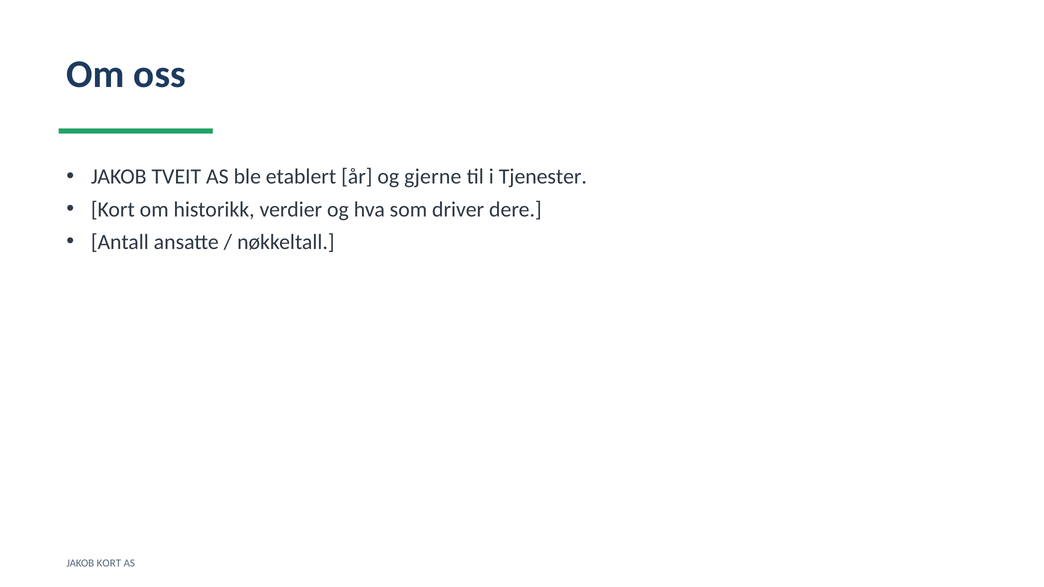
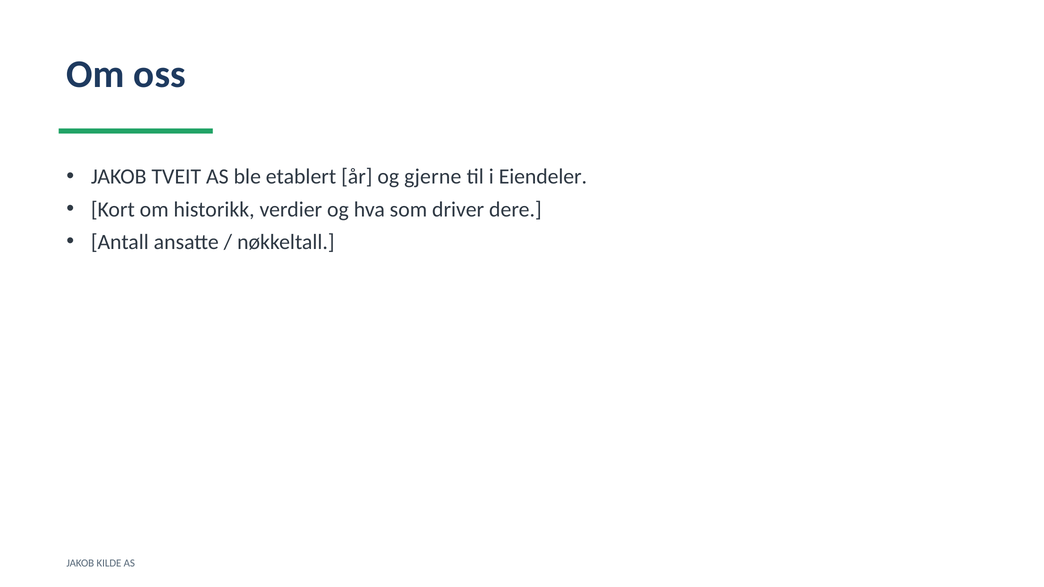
Tjenester: Tjenester -> Eiendeler (543, 177)
JAKOB KORT: KORT -> KILDE (109, 563)
